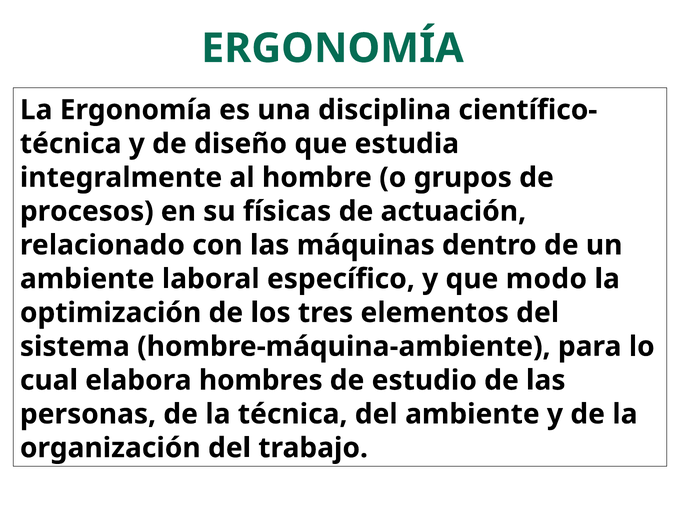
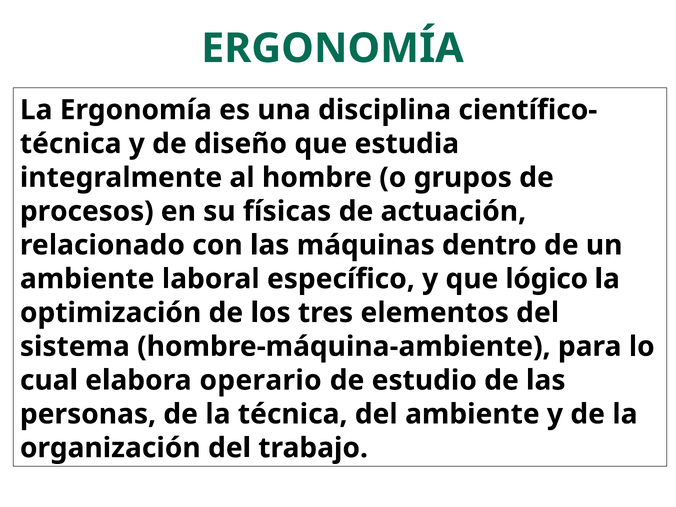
modo: modo -> lógico (547, 279)
hombres: hombres -> operario (261, 380)
